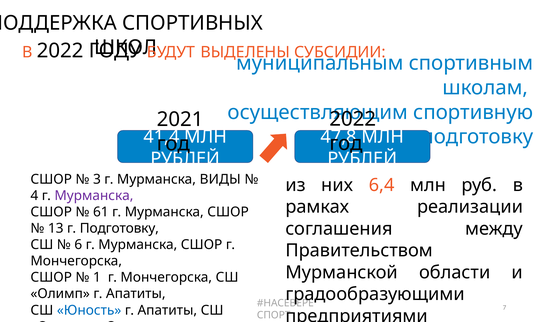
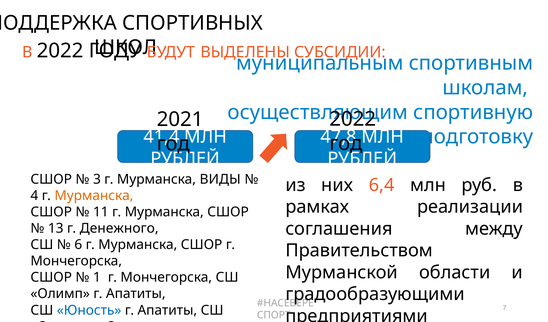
Мурманска colour: purple -> orange (94, 196)
61: 61 -> 11 (101, 212)
г Подготовку: Подготовку -> Денежного (119, 229)
